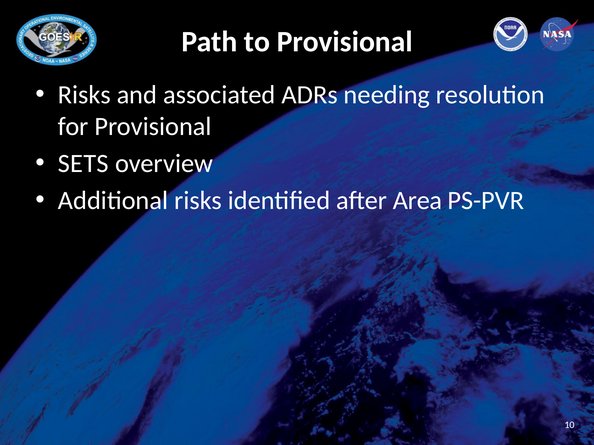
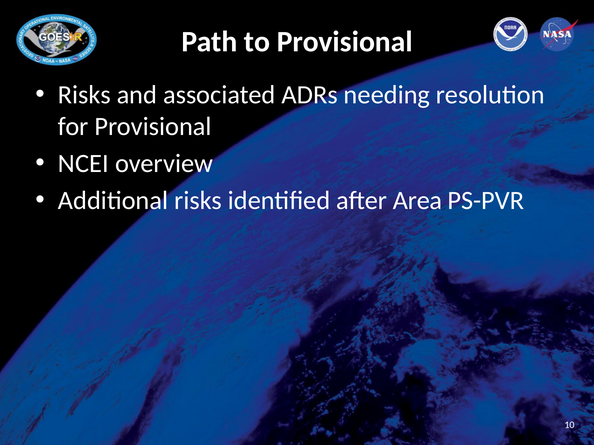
SETS: SETS -> NCEI (83, 164)
